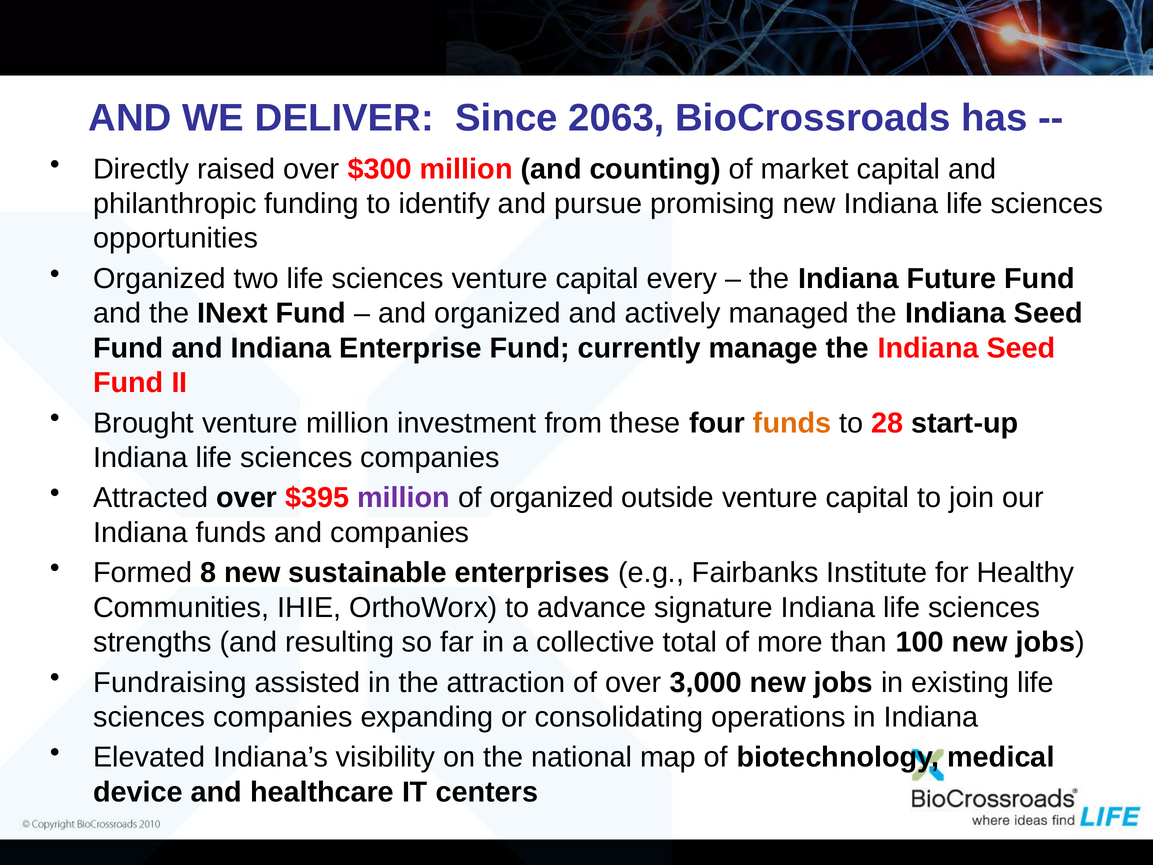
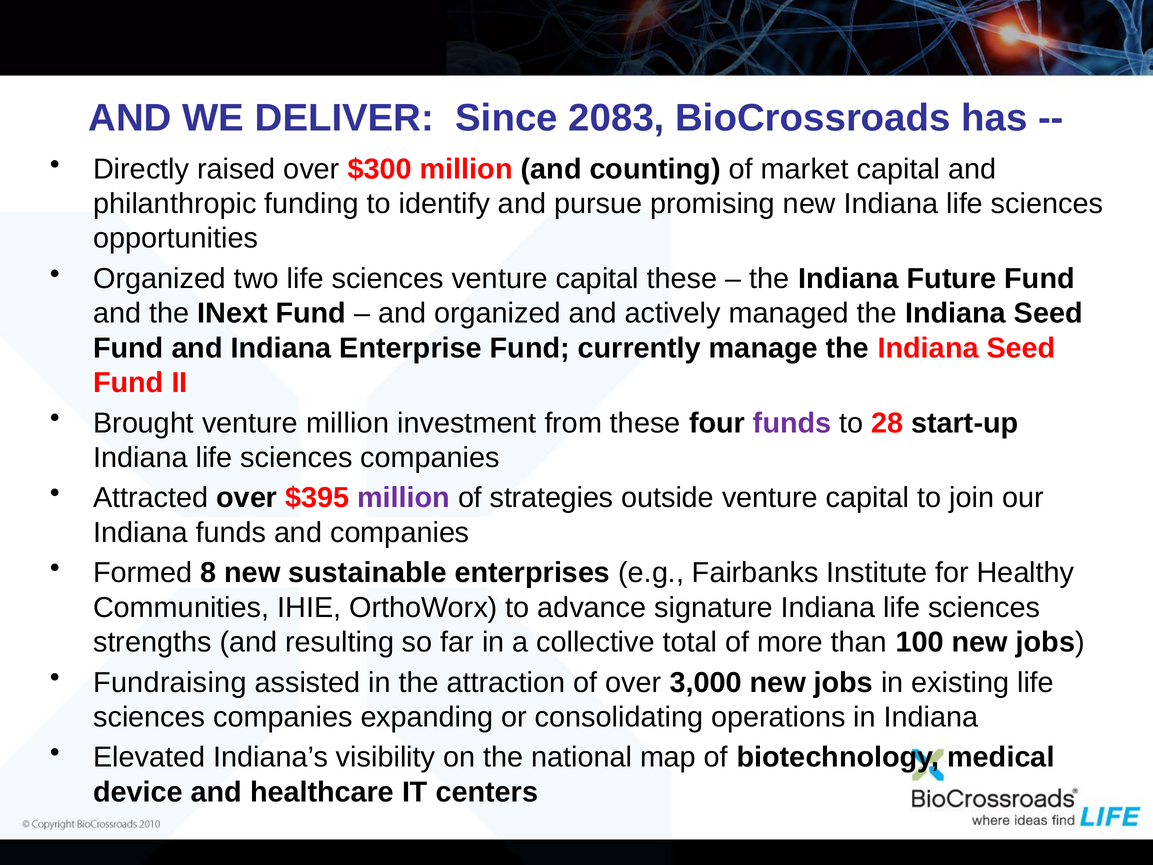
2063: 2063 -> 2083 (617, 118)
capital every: every -> these (682, 279)
funds colour: orange -> purple (792, 423)
of organized: organized -> strategies (552, 498)
